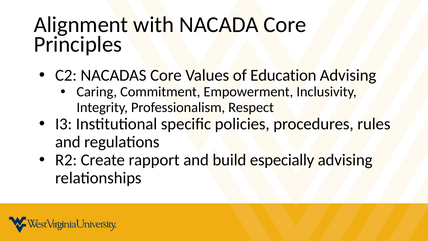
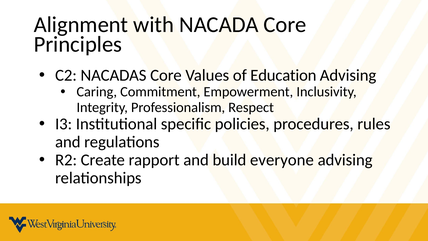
especially: especially -> everyone (282, 160)
